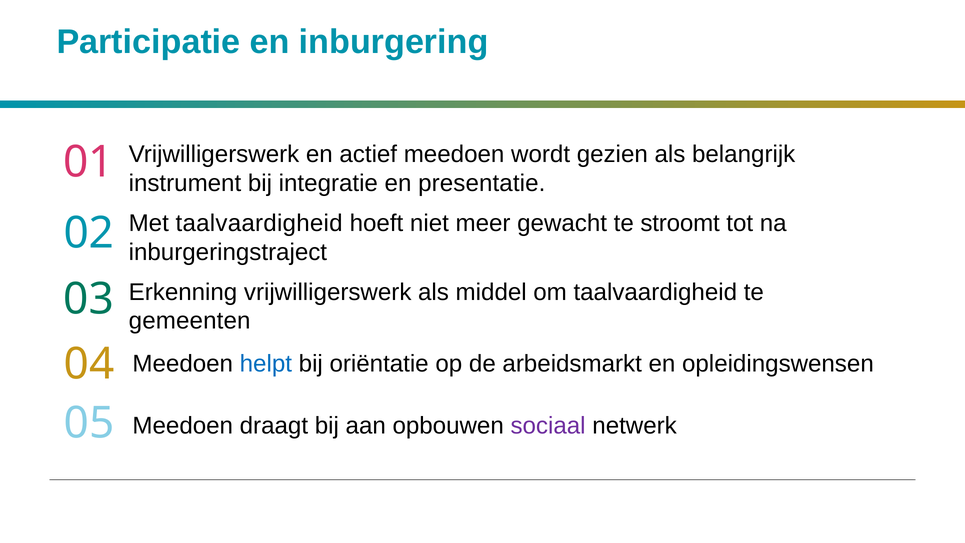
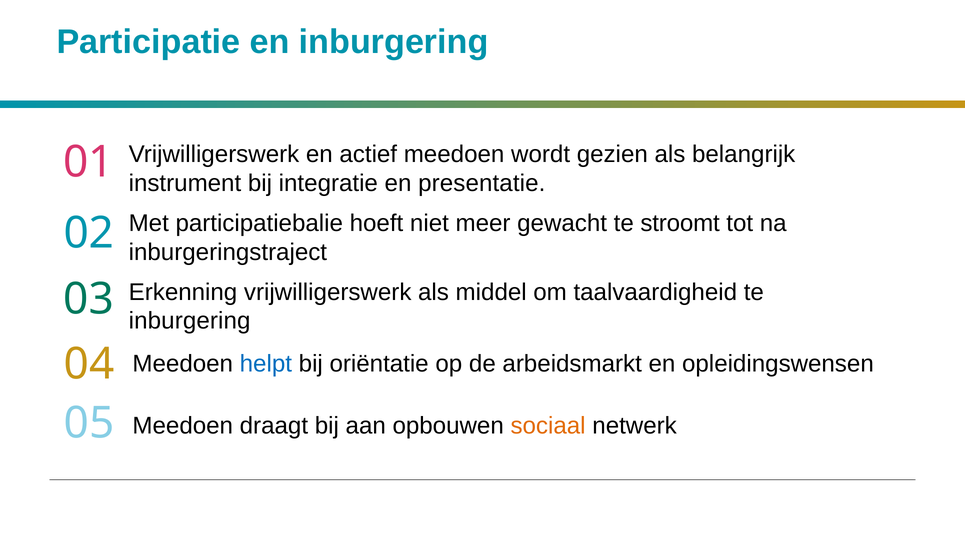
Met taalvaardigheid: taalvaardigheid -> participatiebalie (259, 223)
gemeenten: gemeenten -> inburgering (190, 321)
sociaal colour: purple -> orange (548, 426)
